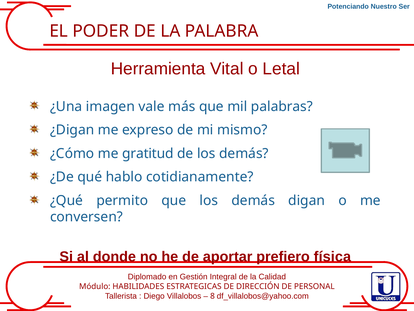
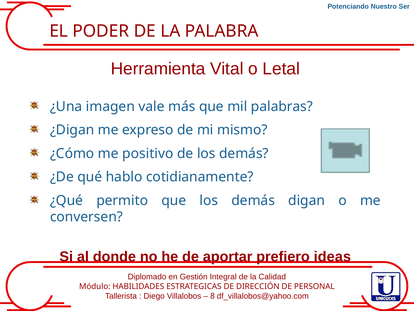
gratitud: gratitud -> positivo (148, 153)
física: física -> ideas (332, 256)
